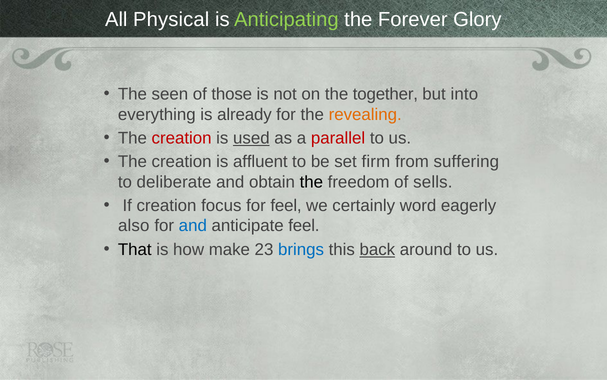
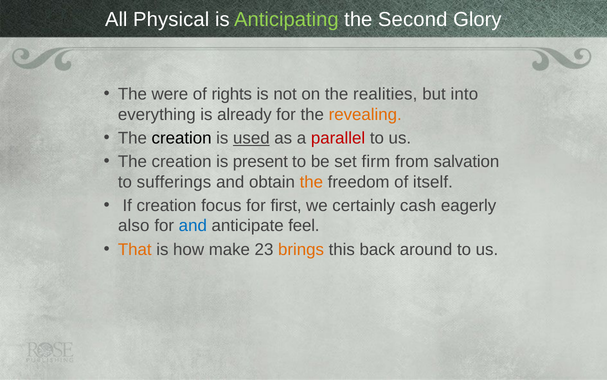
Forever: Forever -> Second (413, 20)
seen: seen -> were (170, 94)
those: those -> rights (232, 94)
together: together -> realities (385, 94)
creation colour: red -> black (182, 138)
affluent: affluent -> present (260, 161)
suffering: suffering -> salvation (466, 161)
deliberate: deliberate -> sufferings (174, 182)
the colour: black -> orange (311, 182)
sells: sells -> itself (433, 182)
for feel: feel -> first (286, 205)
word: word -> cash (418, 205)
That colour: black -> orange (135, 249)
brings colour: blue -> orange (301, 249)
back underline: present -> none (377, 249)
